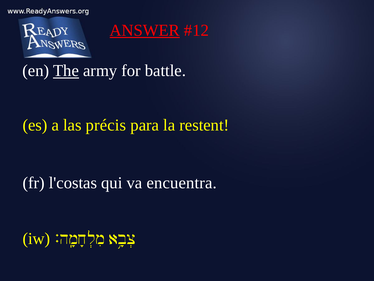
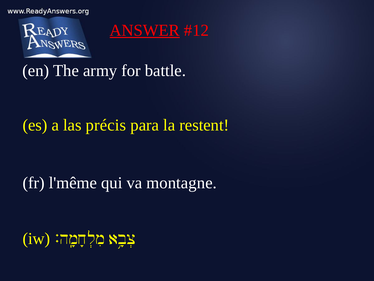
The underline: present -> none (66, 71)
l'costas: l'costas -> l'même (73, 182)
encuentra: encuentra -> montagne (182, 182)
